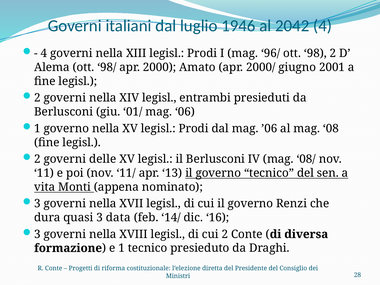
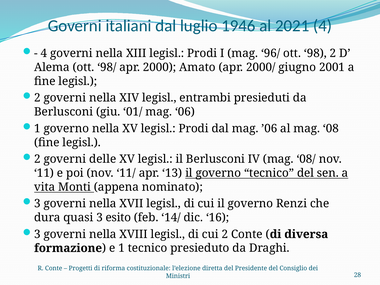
2042: 2042 -> 2021 (292, 26)
data: data -> esito (118, 218)
